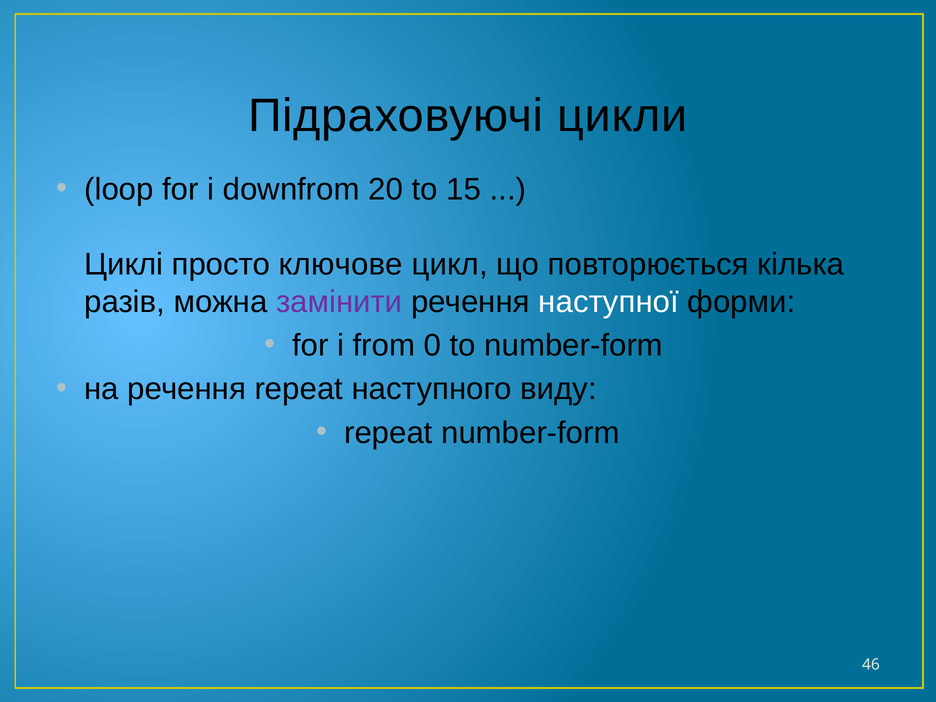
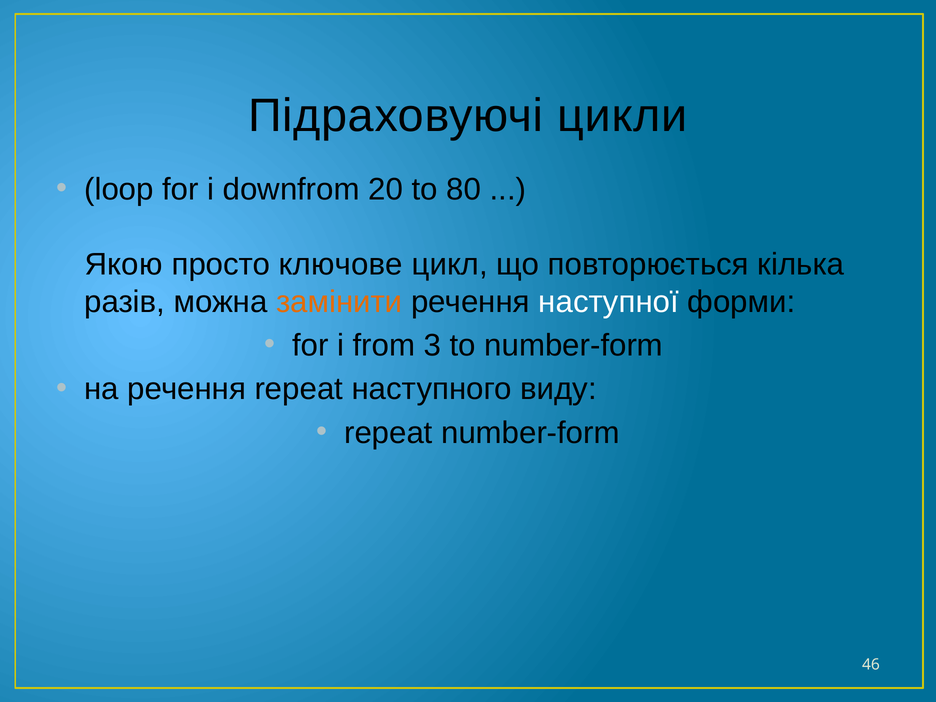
15: 15 -> 80 (464, 189)
Циклі: Циклі -> Якою (124, 264)
замінити colour: purple -> orange (339, 302)
0: 0 -> 3 (432, 345)
